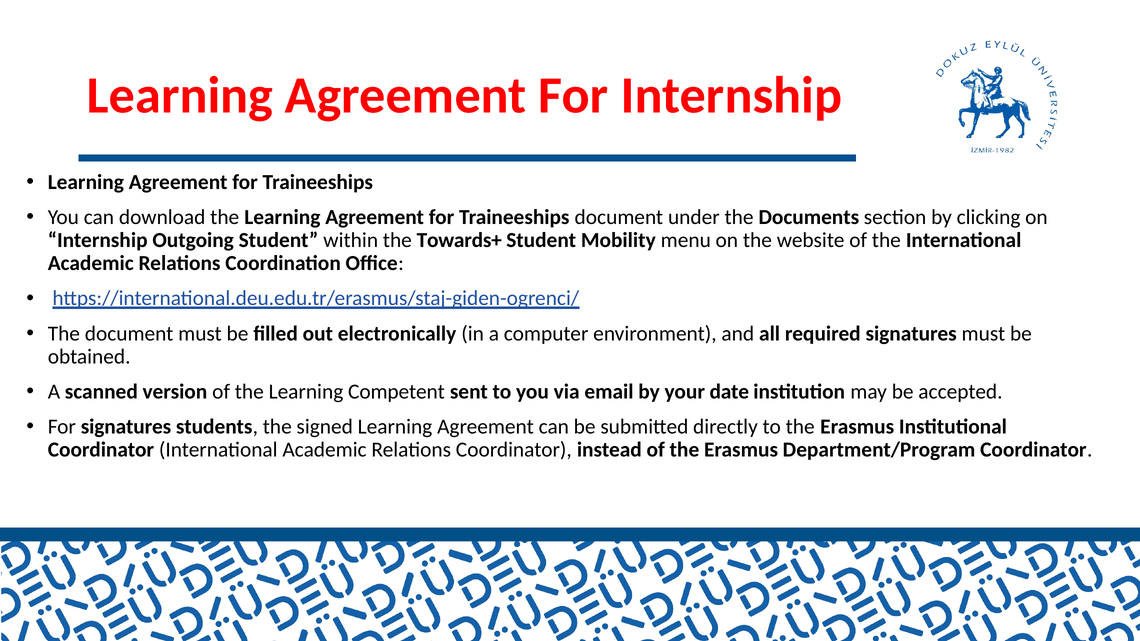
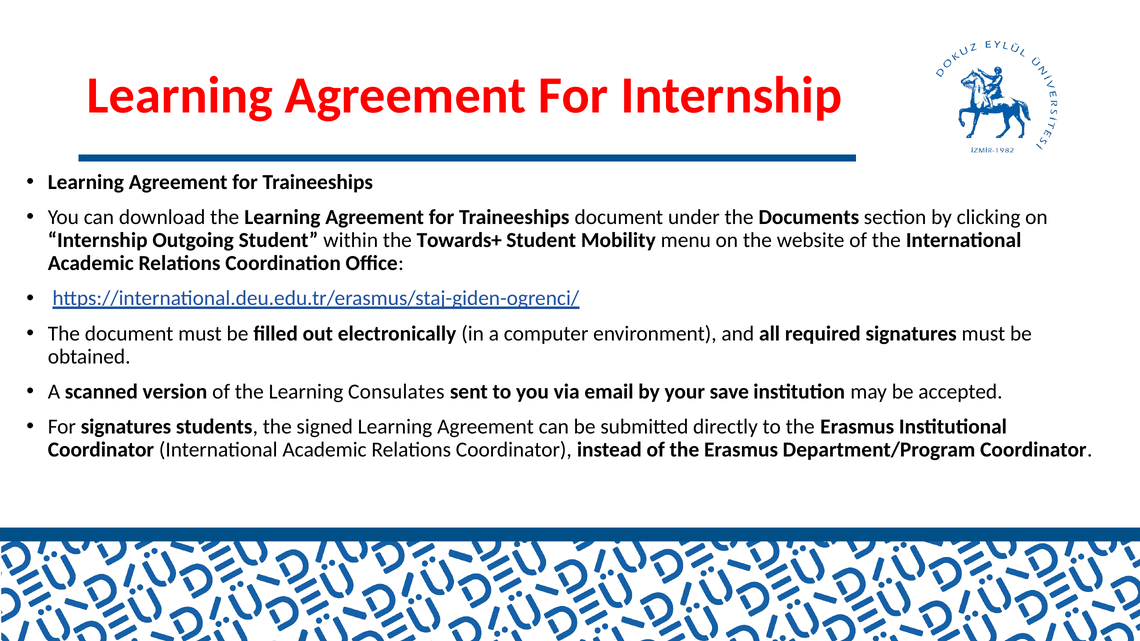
Competent: Competent -> Consulates (396, 392)
date: date -> save (729, 392)
